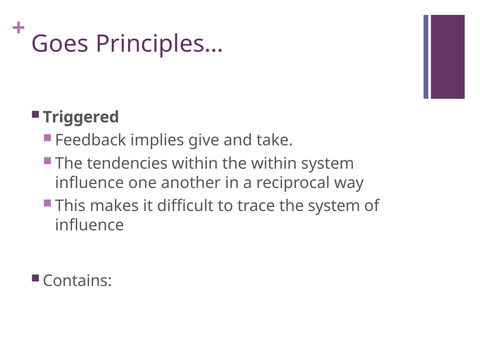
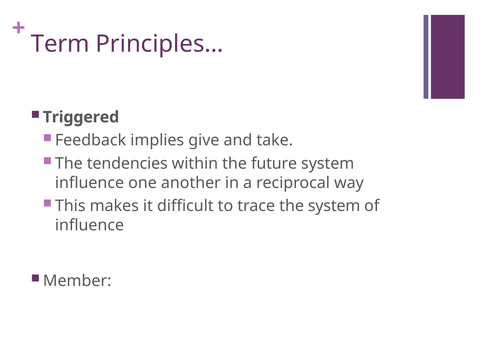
Goes: Goes -> Term (60, 44)
the within: within -> future (274, 164)
Contains: Contains -> Member (77, 281)
